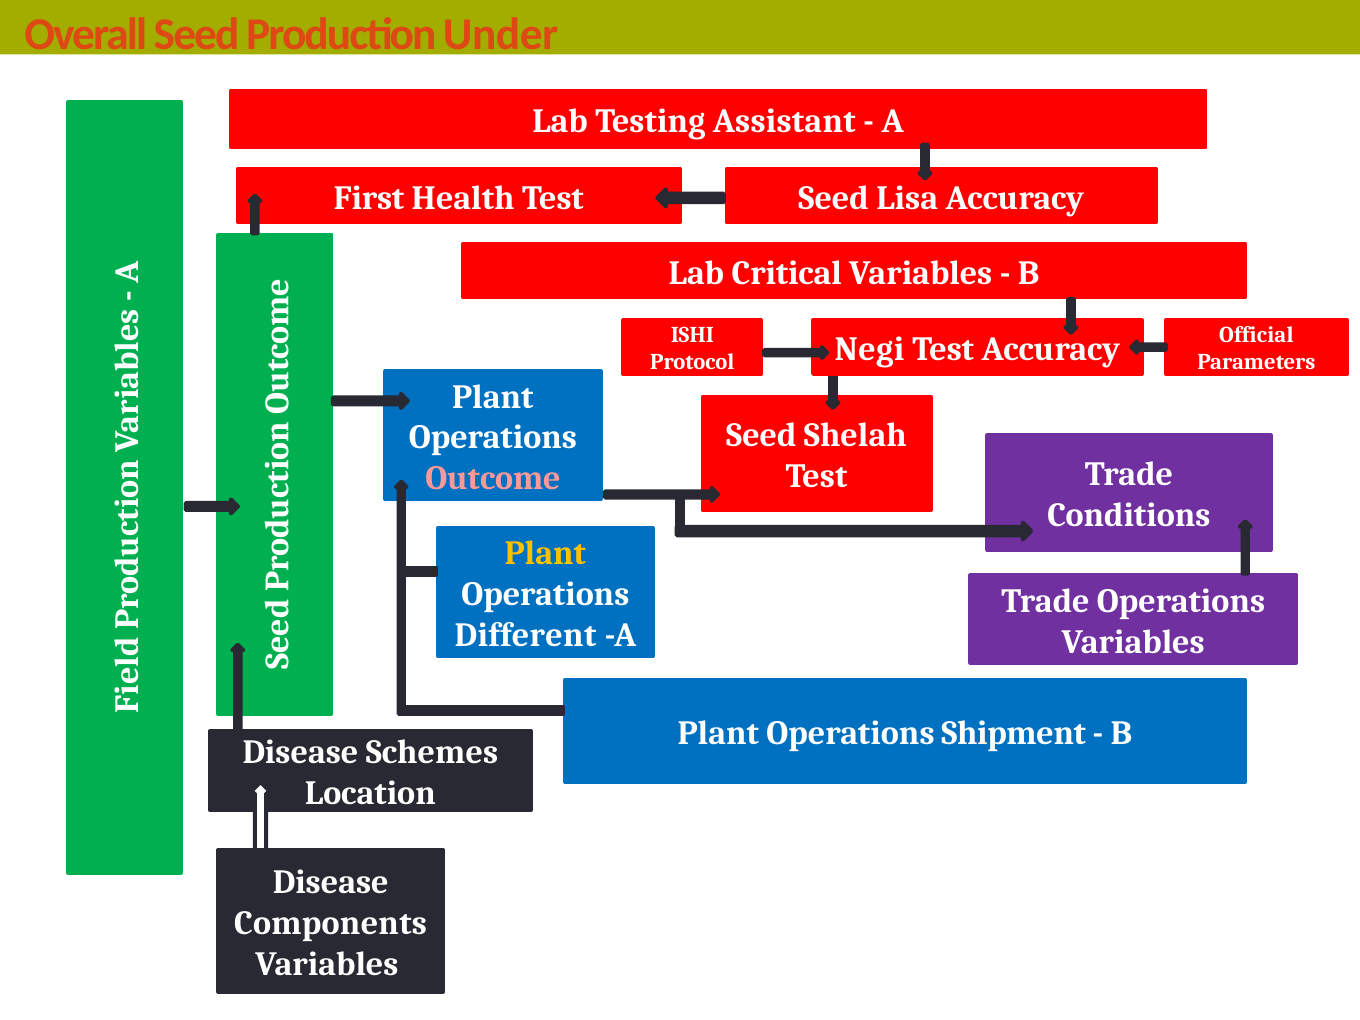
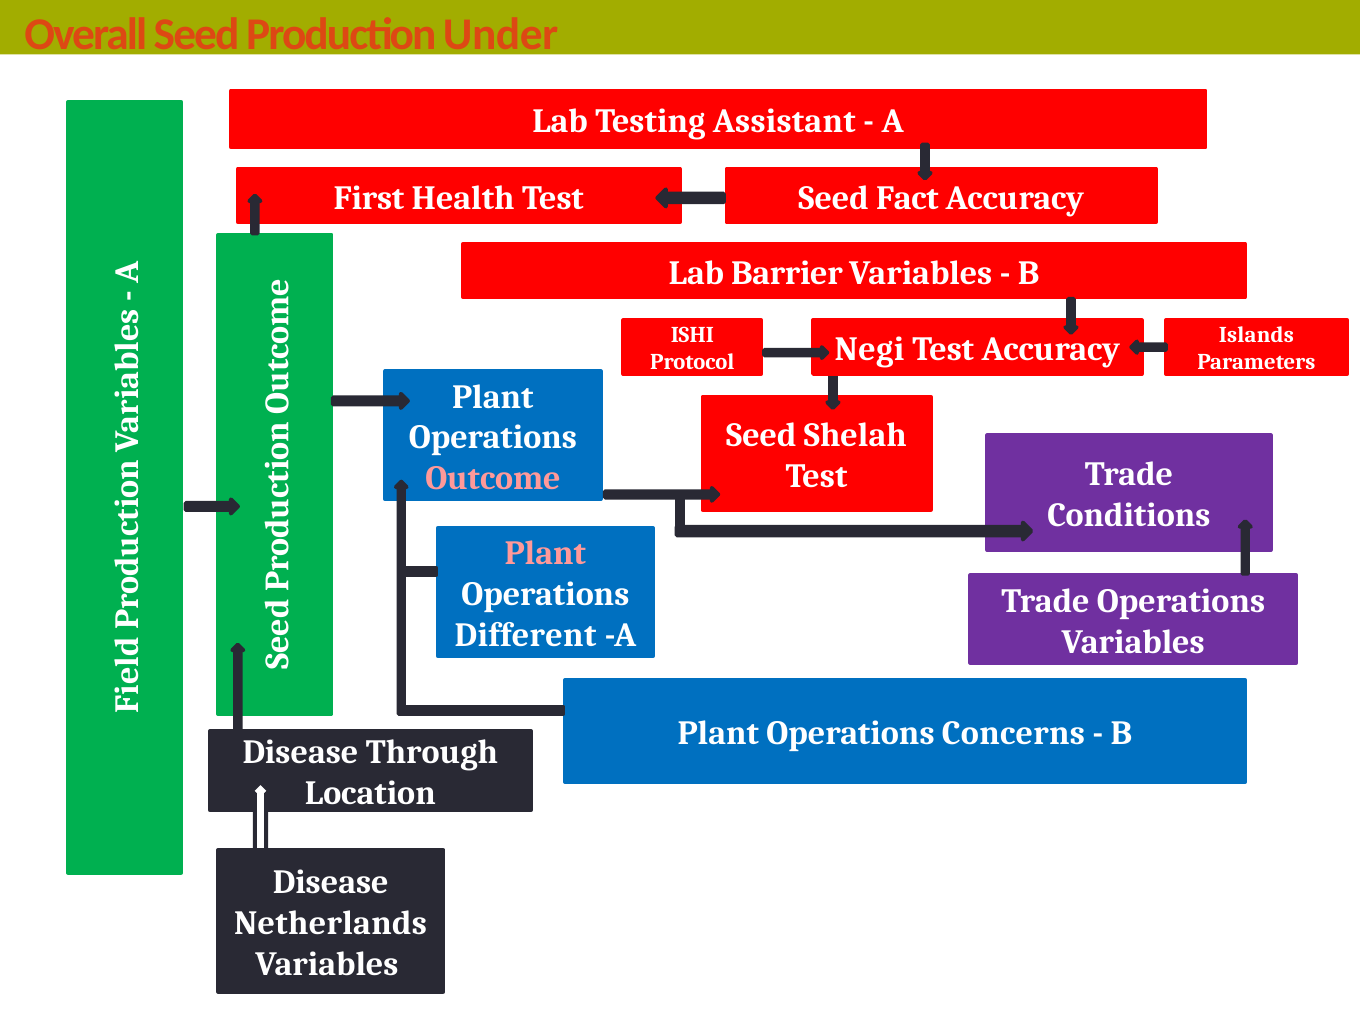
Lisa: Lisa -> Fact (907, 198)
Critical: Critical -> Barrier (787, 273)
Official: Official -> Islands (1256, 335)
Plant colour: yellow -> pink (545, 554)
Shipment: Shipment -> Concerns (1013, 733)
Schemes: Schemes -> Through (432, 753)
Components: Components -> Netherlands (331, 923)
